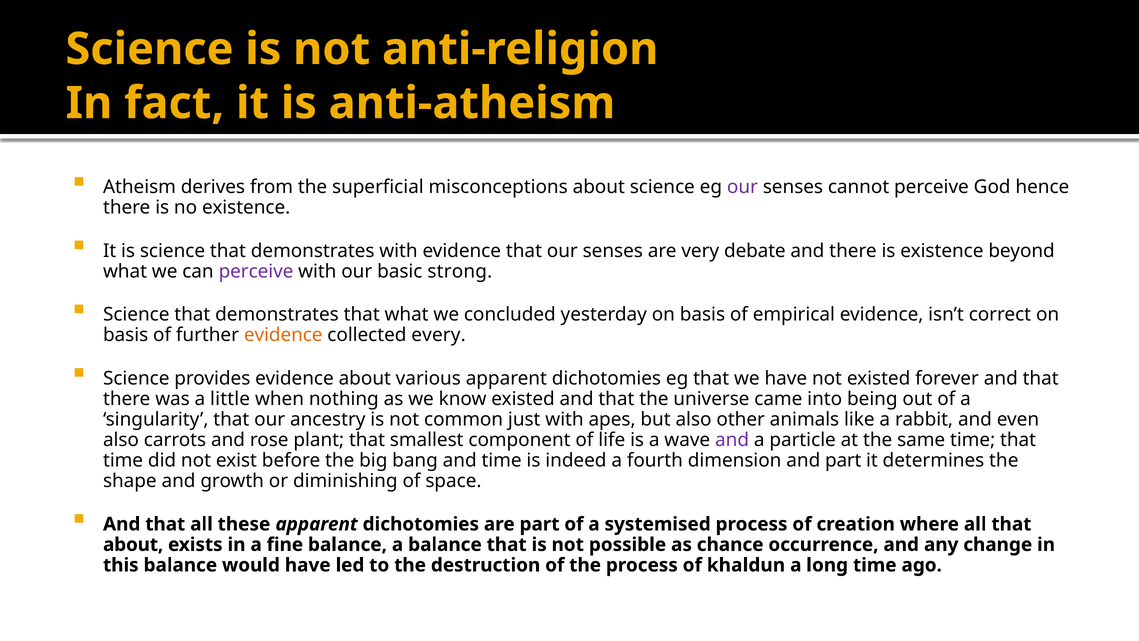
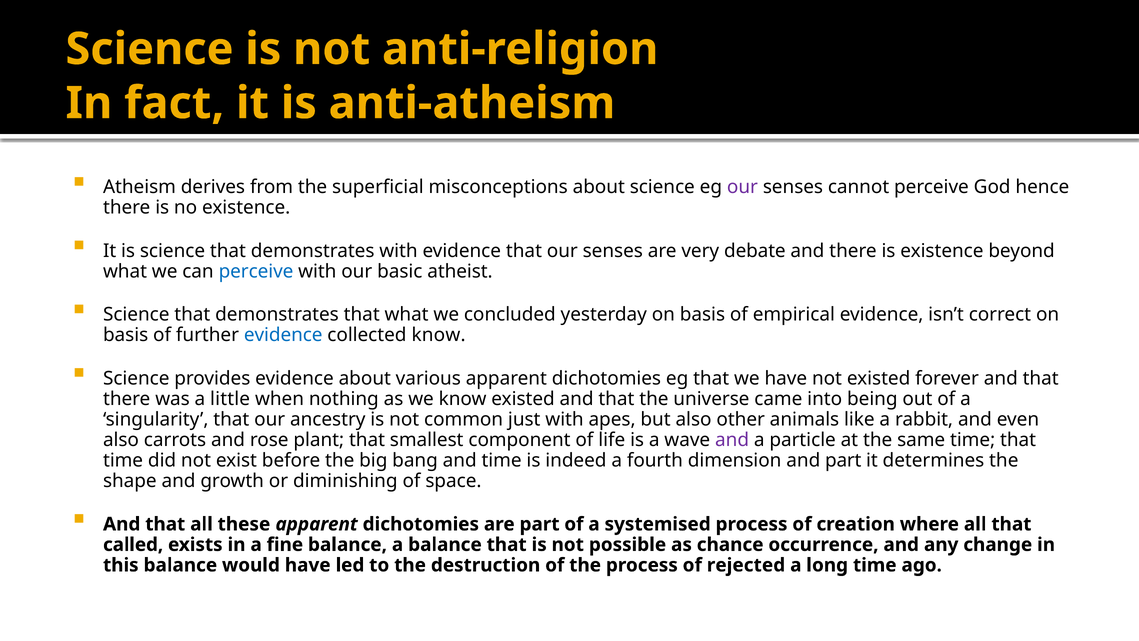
perceive colour: purple -> blue (256, 271)
strong: strong -> atheist (460, 271)
evidence colour: orange -> blue (283, 335)
collected every: every -> know (439, 335)
about: about -> called (133, 544)
khaldun: khaldun -> rejected (746, 565)
